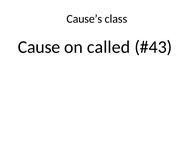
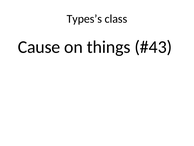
Cause’s: Cause’s -> Types’s (84, 19)
called: called -> things (109, 47)
